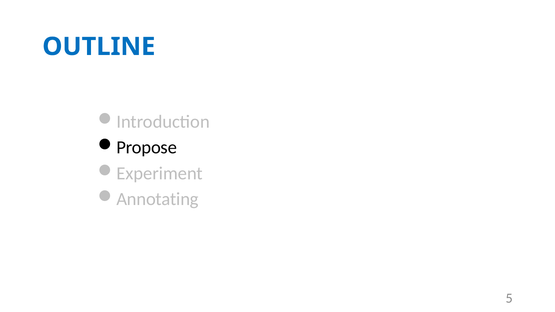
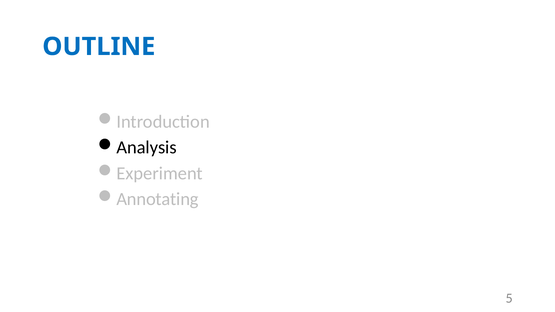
Propose: Propose -> Analysis (147, 148)
